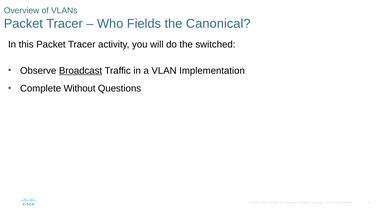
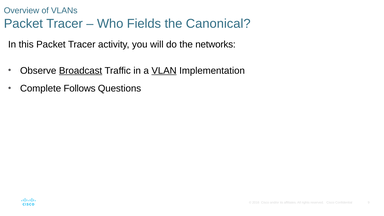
switched: switched -> networks (215, 44)
VLAN underline: none -> present (164, 71)
Without: Without -> Follows (80, 89)
